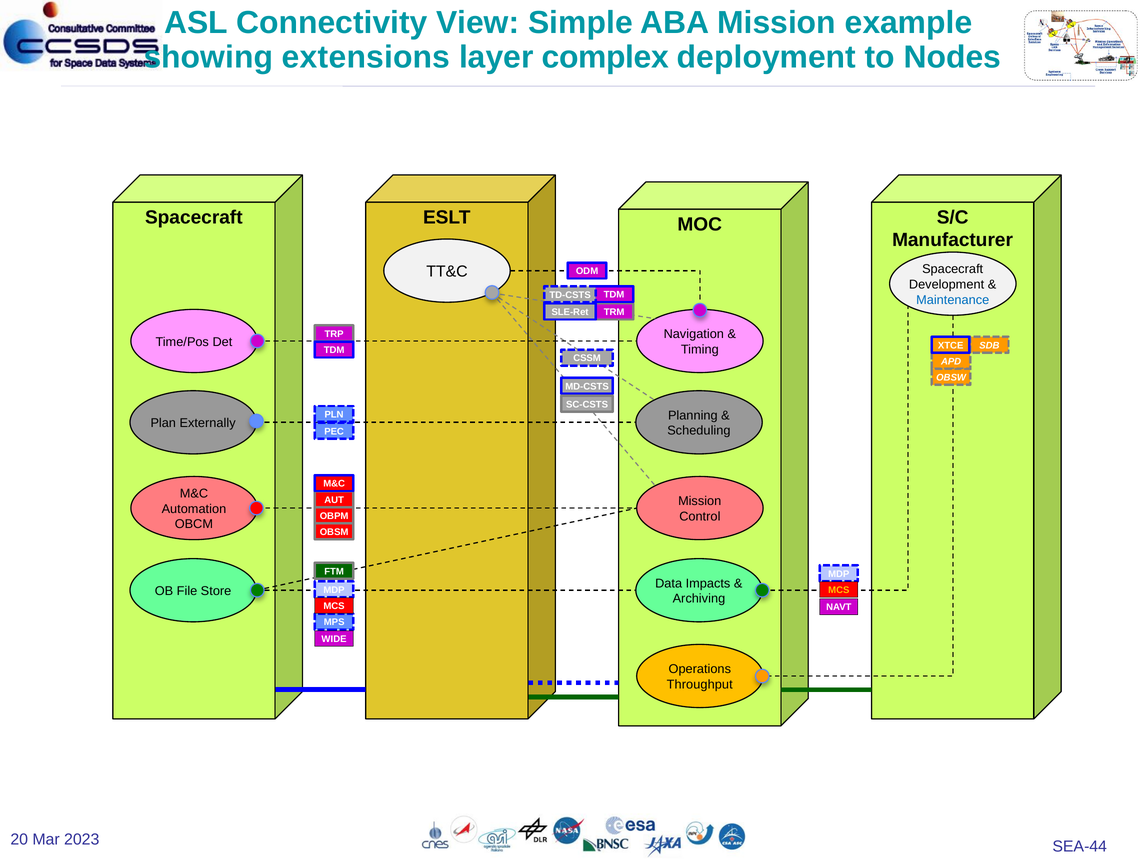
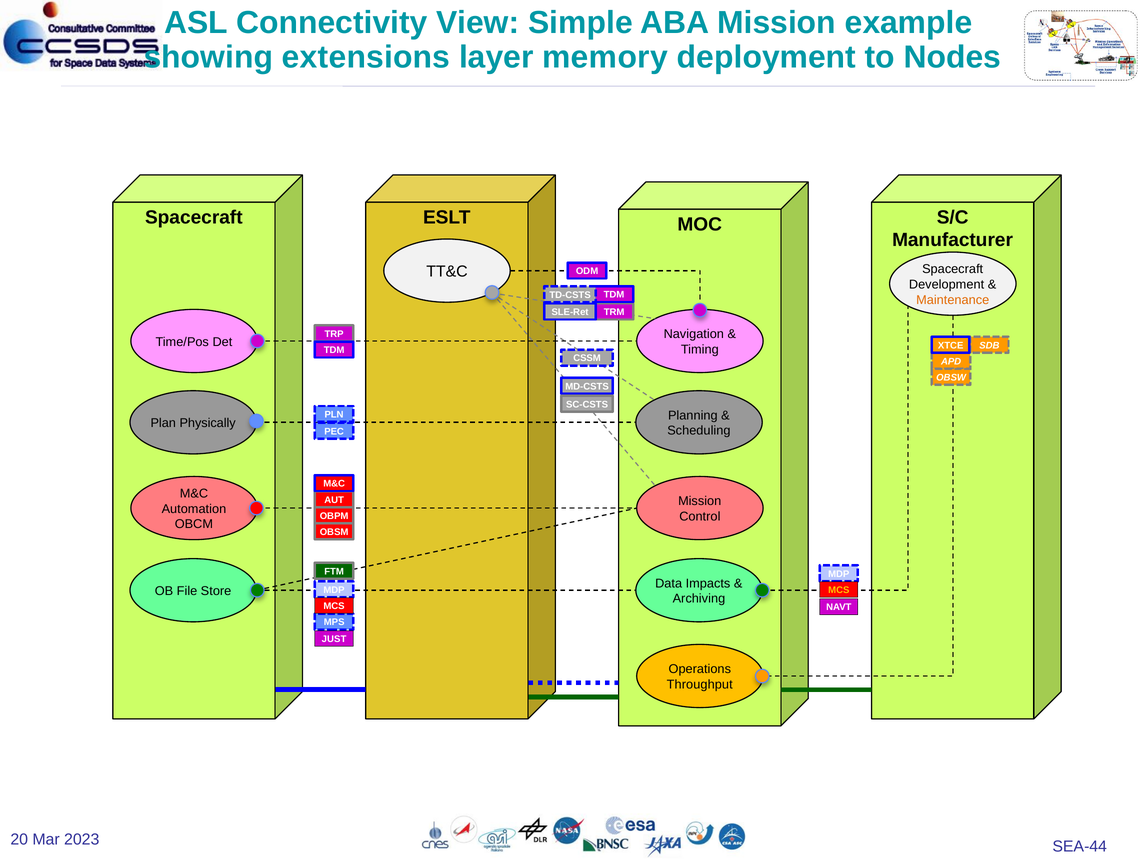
complex: complex -> memory (605, 57)
Maintenance colour: blue -> orange (953, 300)
Externally: Externally -> Physically (208, 423)
WIDE: WIDE -> JUST (334, 639)
